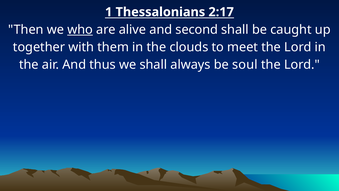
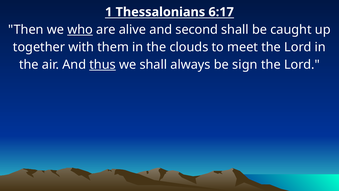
2:17: 2:17 -> 6:17 (221, 12)
thus underline: none -> present (103, 65)
soul: soul -> sign (245, 65)
